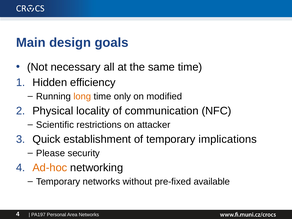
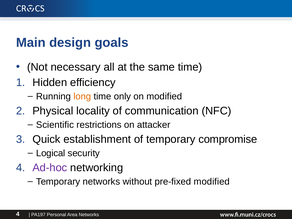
implications: implications -> compromise (228, 139)
Please: Please -> Logical (51, 153)
Ad-hoc colour: orange -> purple (50, 168)
pre-fixed available: available -> modified (212, 182)
